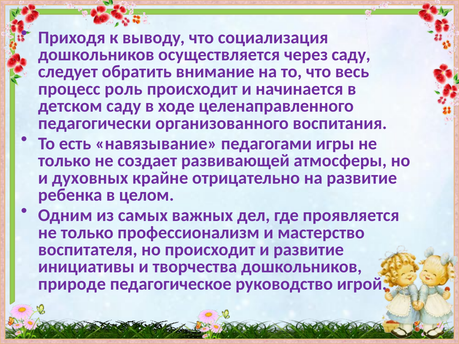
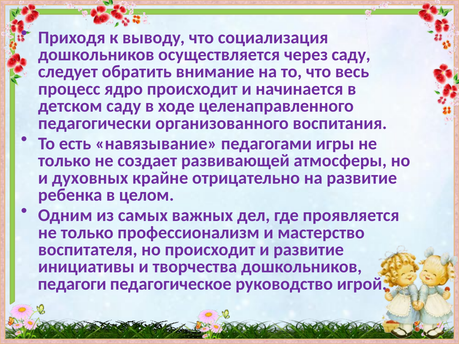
роль: роль -> ядро (124, 89)
природе: природе -> педагоги (72, 284)
